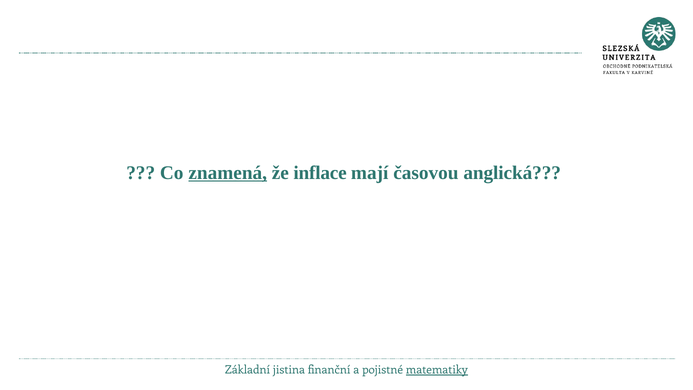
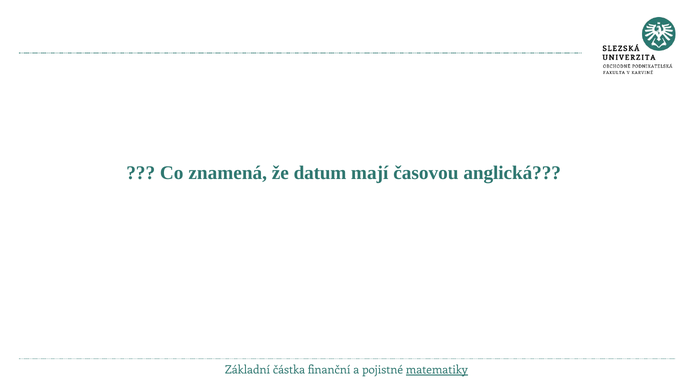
znamená underline: present -> none (228, 173)
inflace: inflace -> datum (320, 173)
jistina: jistina -> částka (289, 370)
